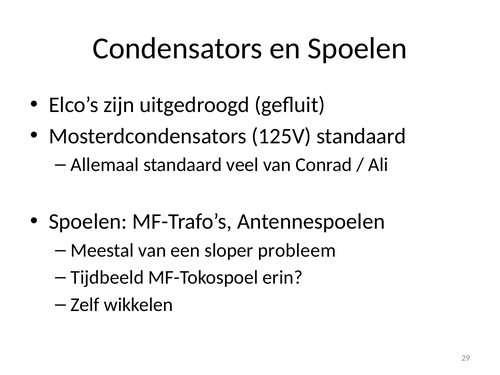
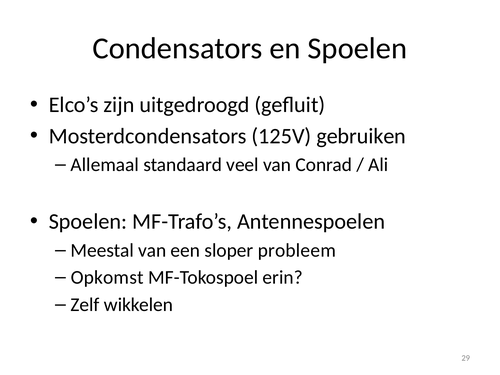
125V standaard: standaard -> gebruiken (361, 136)
Tijdbeeld: Tijdbeeld -> Opkomst (107, 278)
